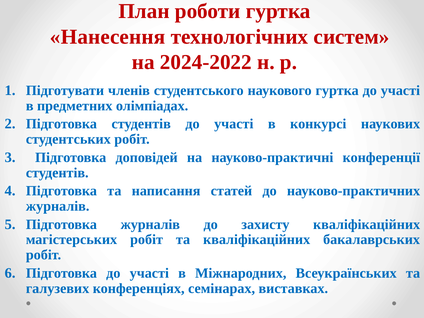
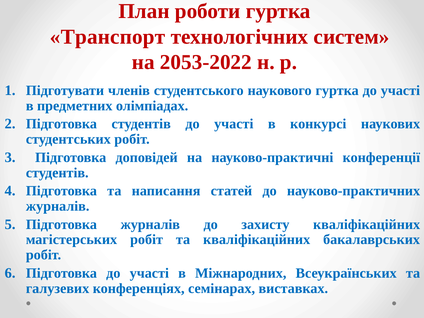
Нанесення: Нанесення -> Транспорт (108, 37)
2024-2022: 2024-2022 -> 2053-2022 (206, 62)
